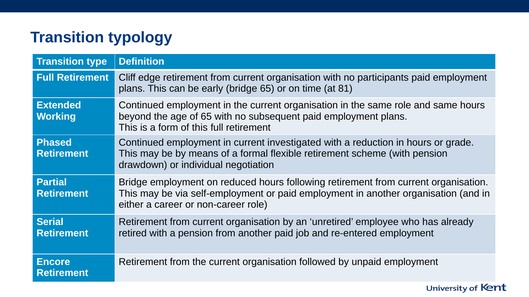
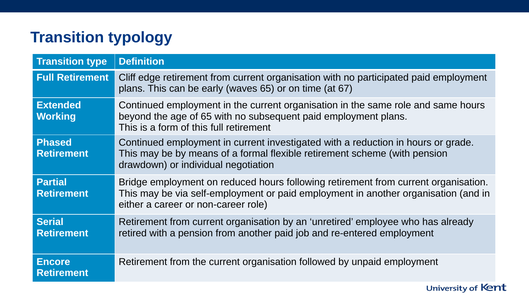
participants: participants -> participated (383, 78)
early bridge: bridge -> waves (242, 89)
81: 81 -> 67 (345, 89)
